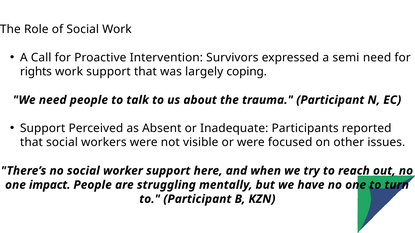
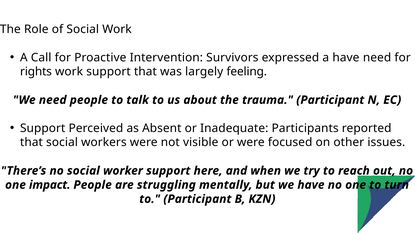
a semi: semi -> have (346, 58)
coping: coping -> feeling (247, 72)
